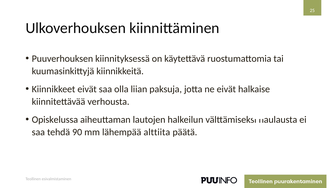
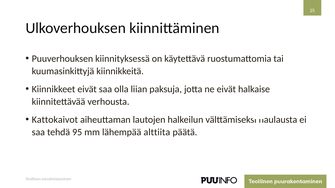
Opiskelussa: Opiskelussa -> Kattokaivot (55, 120)
90: 90 -> 95 (77, 132)
